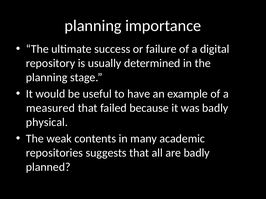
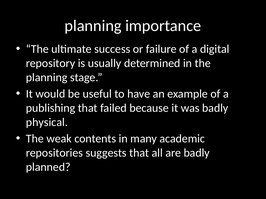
measured: measured -> publishing (51, 108)
